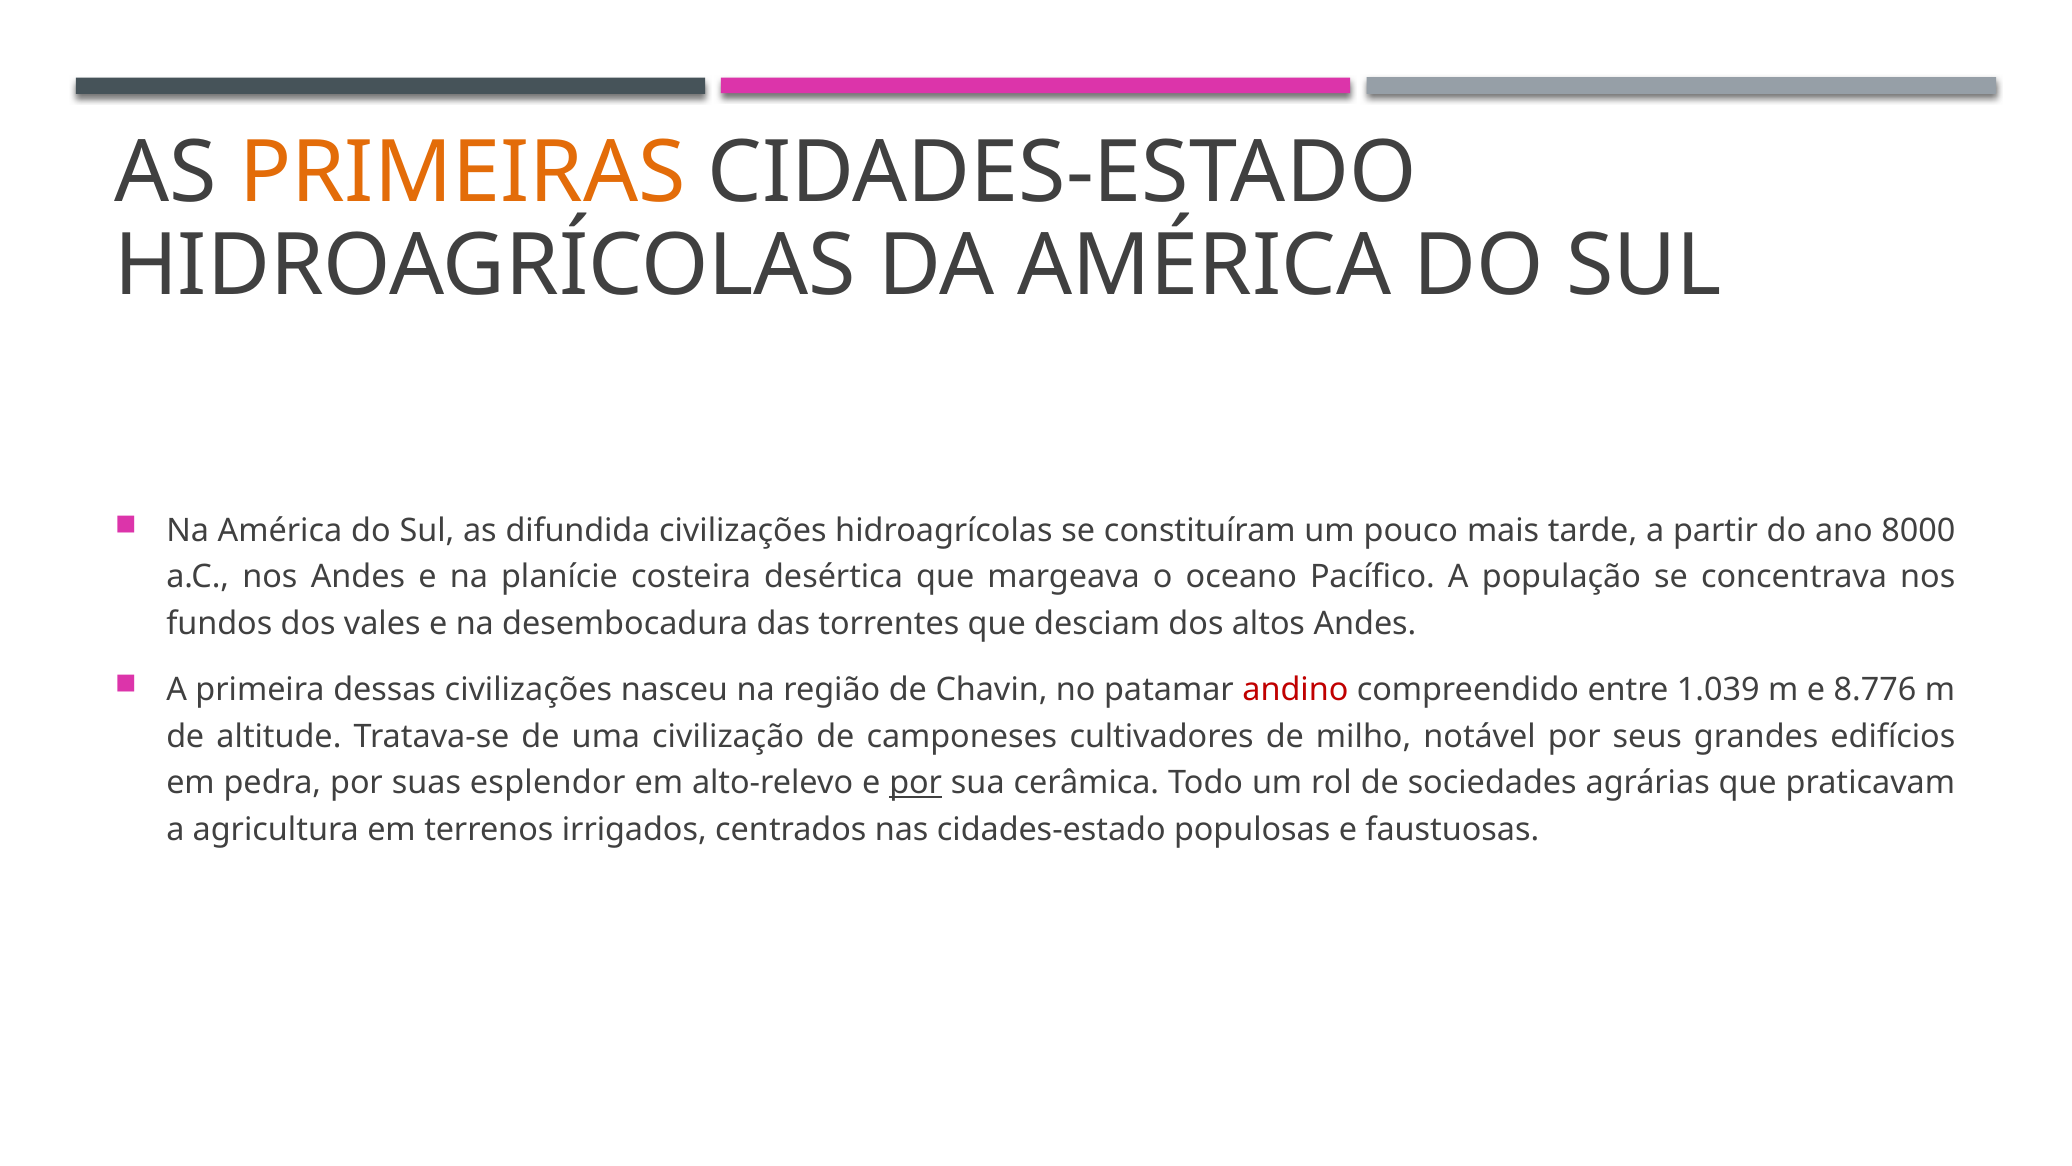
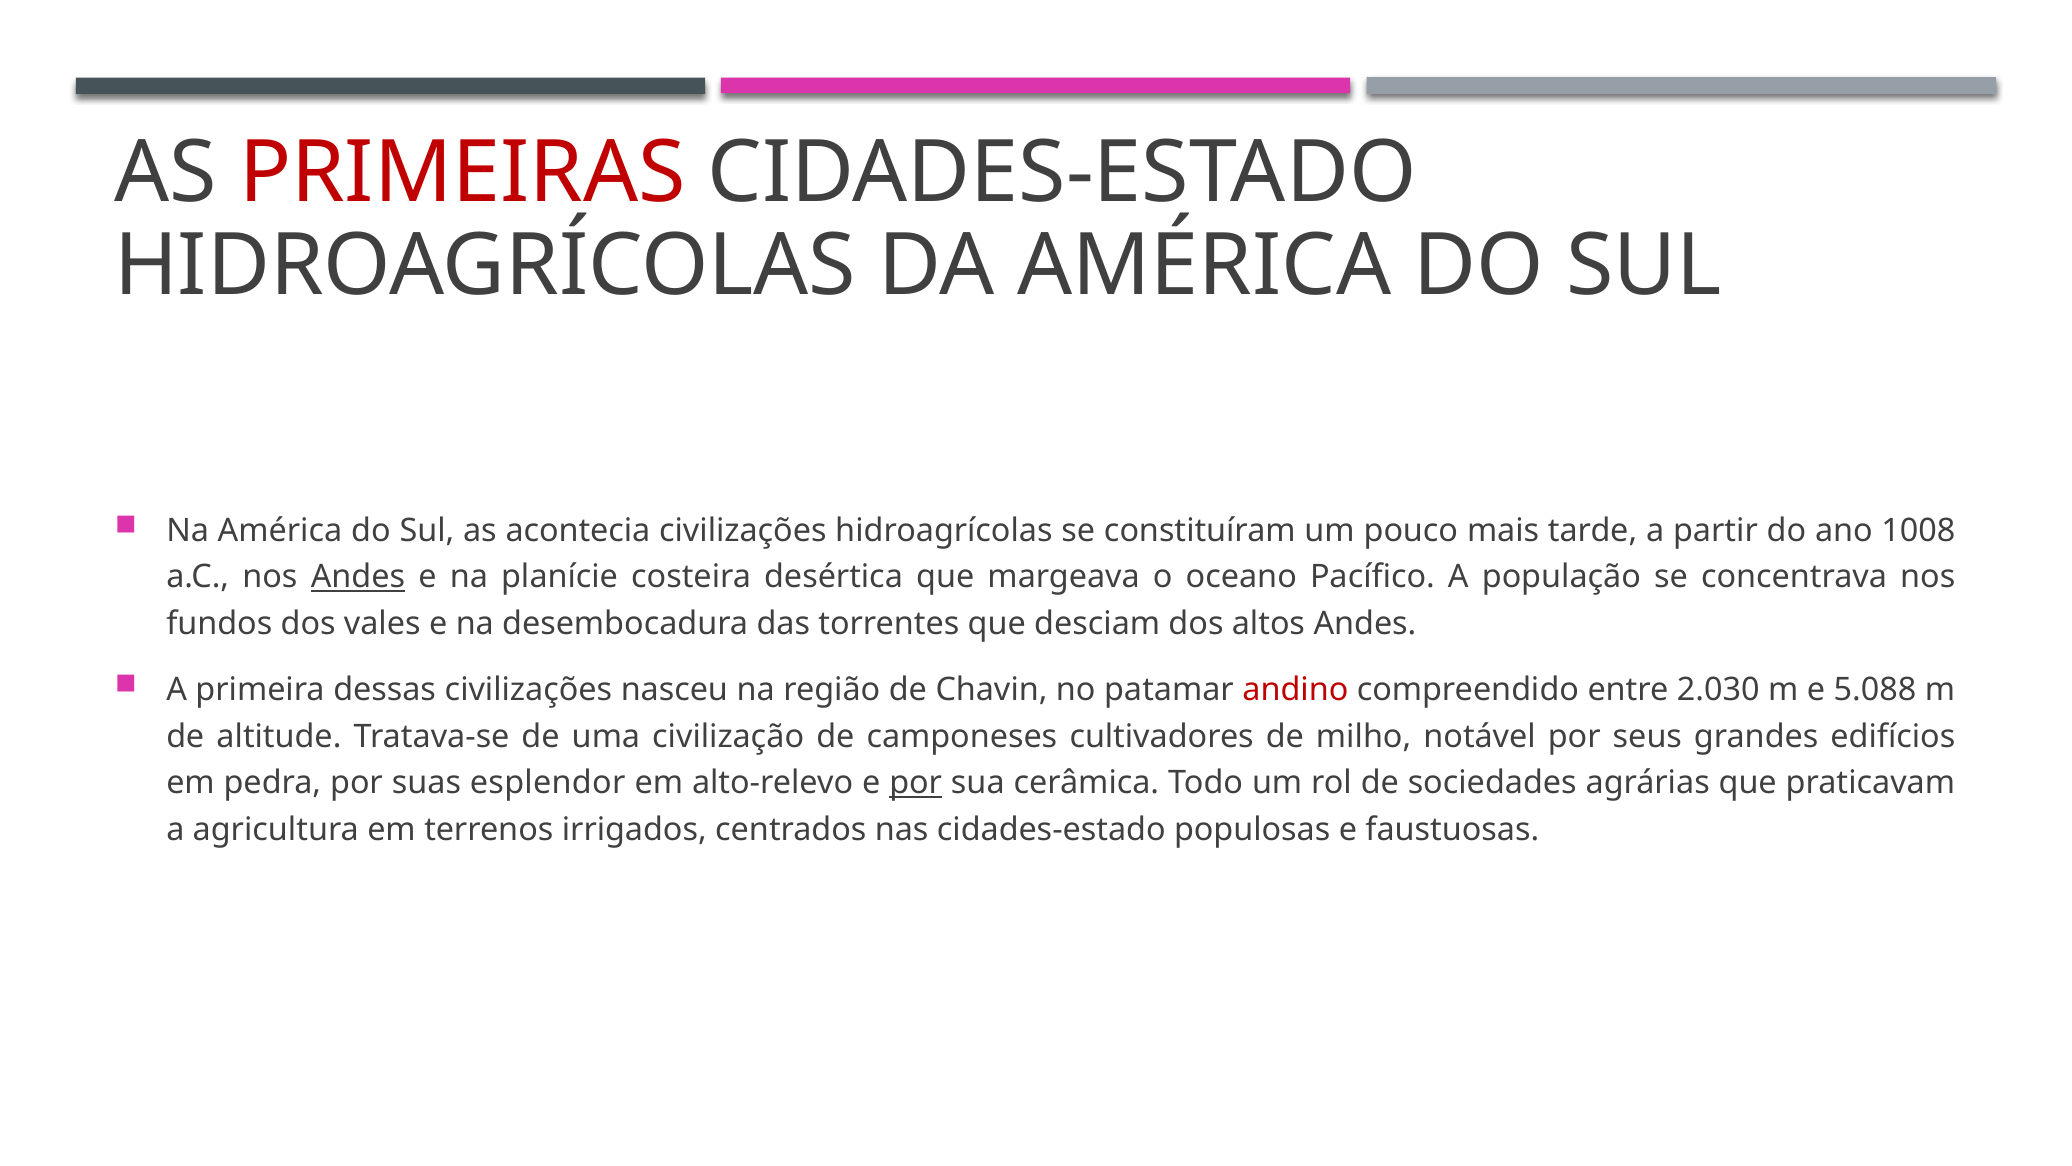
PRIMEIRAS colour: orange -> red (462, 173)
difundida: difundida -> acontecia (578, 530)
8000: 8000 -> 1008 (1918, 530)
Andes underline: none -> present (358, 577)
1.039: 1.039 -> 2.030 (1718, 689)
8.776: 8.776 -> 5.088 (1875, 689)
